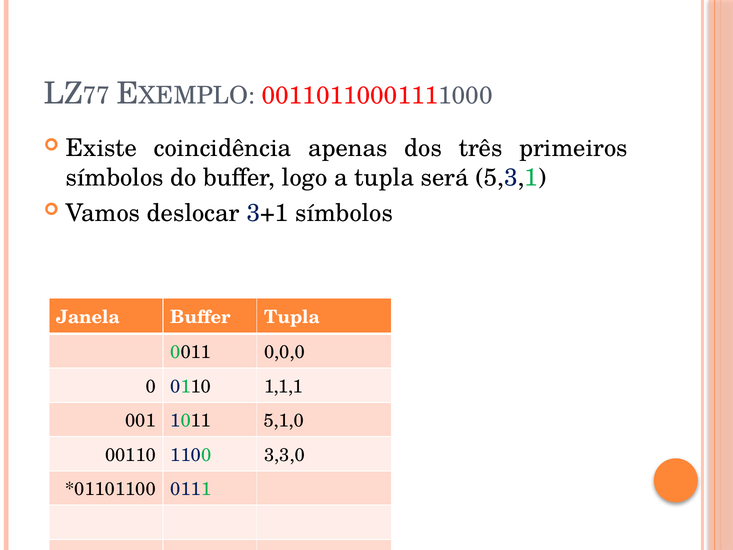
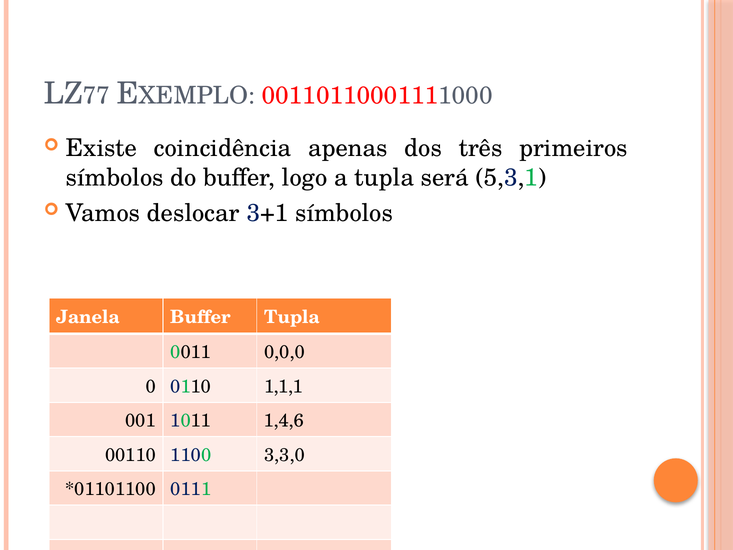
5,1,0: 5,1,0 -> 1,4,6 (284, 421)
